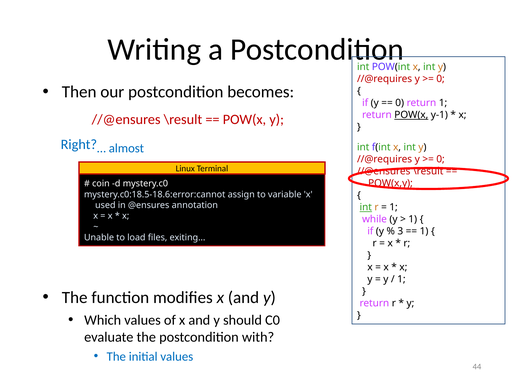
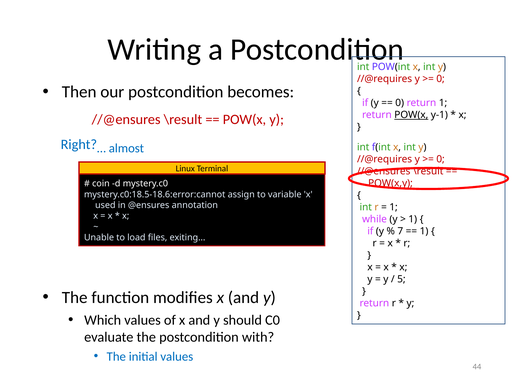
int underline: present -> none (366, 207)
3: 3 -> 7 (400, 231)
1: 1 -> 5 (401, 279)
